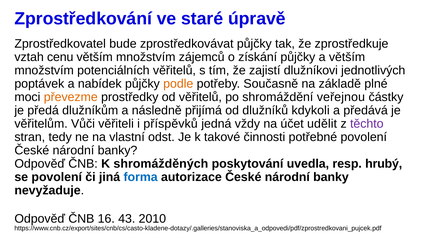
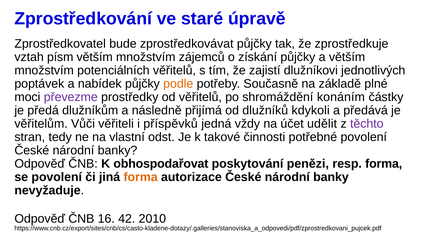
cenu: cenu -> písm (60, 57)
převezme colour: orange -> purple (71, 97)
veřejnou: veřejnou -> konáním (341, 97)
shromážděných: shromážděných -> obhospodařovat (161, 163)
uvedla: uvedla -> penězi (308, 163)
resp hrubý: hrubý -> forma (384, 163)
forma colour: blue -> orange (141, 177)
43: 43 -> 42 (127, 218)
